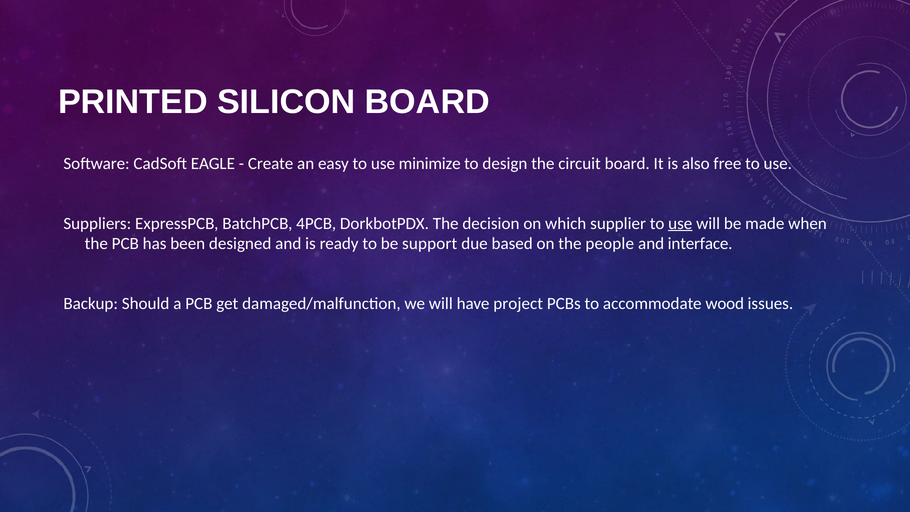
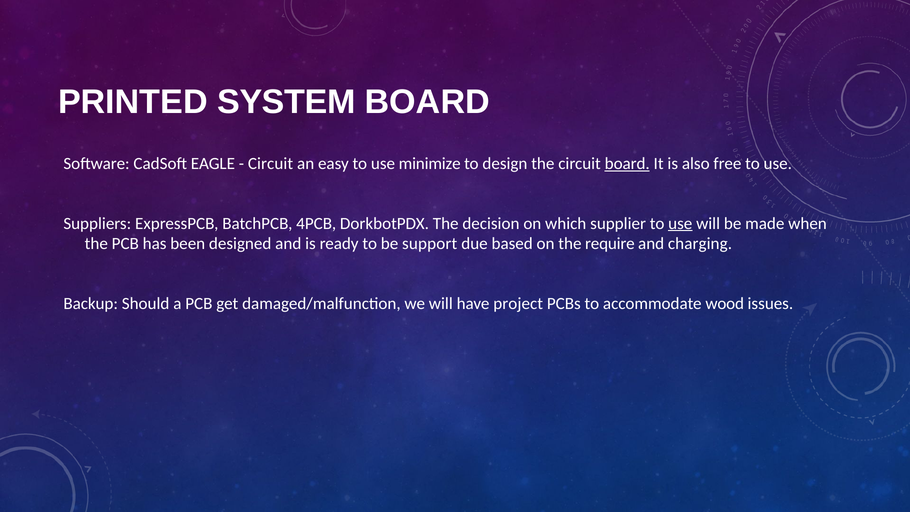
SILICON: SILICON -> SYSTEM (286, 102)
Create: Create -> Circuit (271, 163)
board underline: none -> present (627, 163)
people: people -> require (610, 244)
interface: interface -> charging (700, 244)
